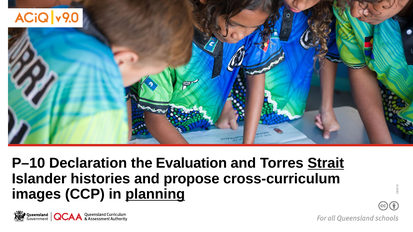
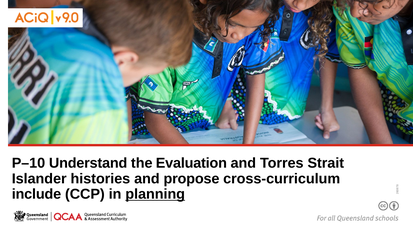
Declaration: Declaration -> Understand (88, 163)
Strait underline: present -> none (326, 163)
images: images -> include (36, 194)
